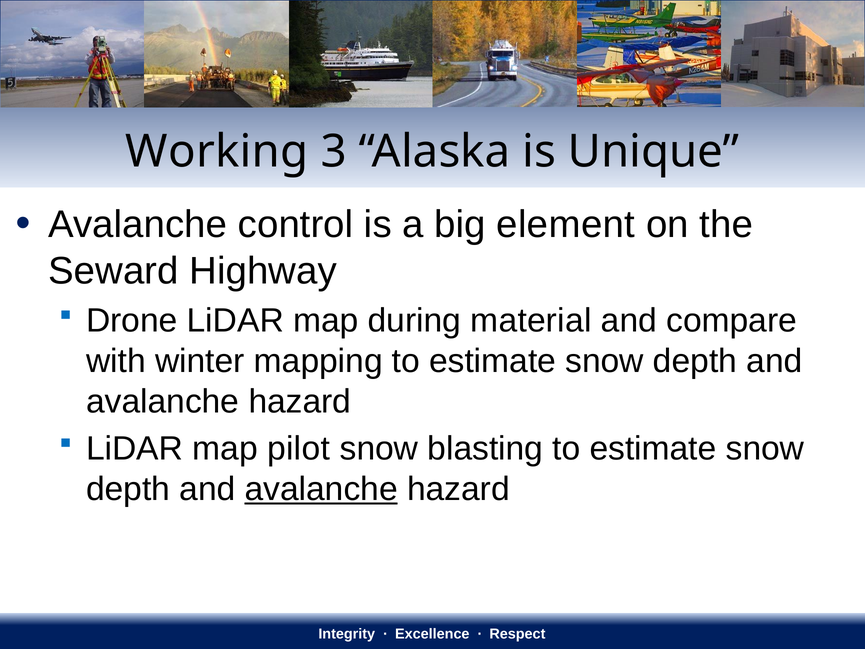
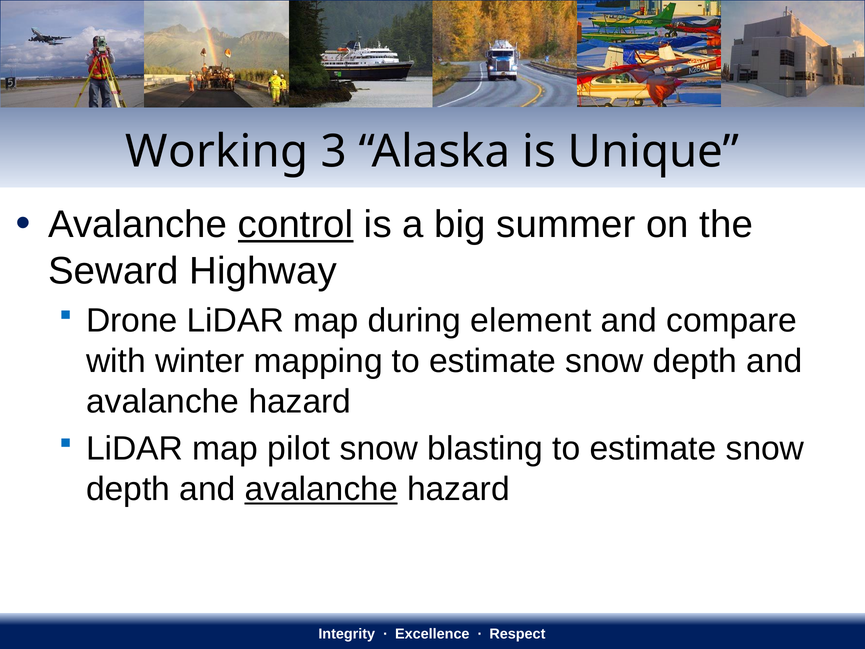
control underline: none -> present (296, 225)
element: element -> summer (566, 225)
material: material -> element (531, 321)
